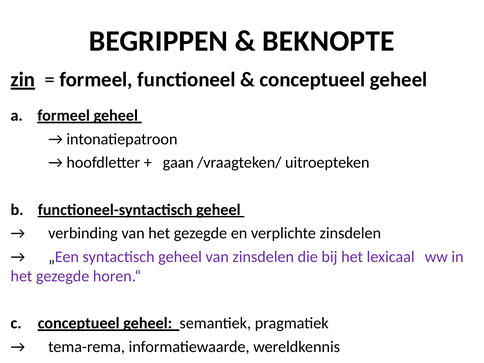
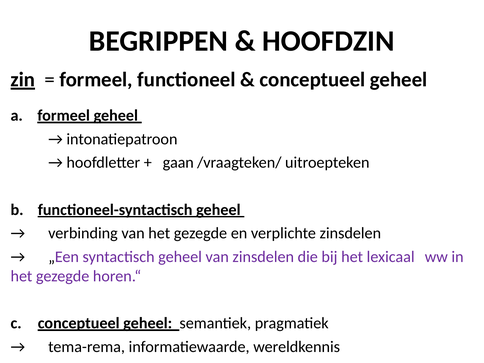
BEKNOPTE: BEKNOPTE -> HOOFDZIN (328, 41)
